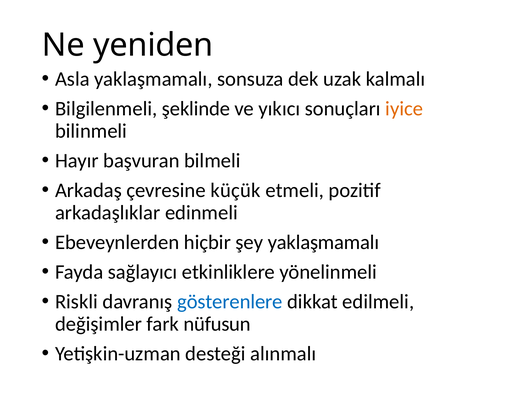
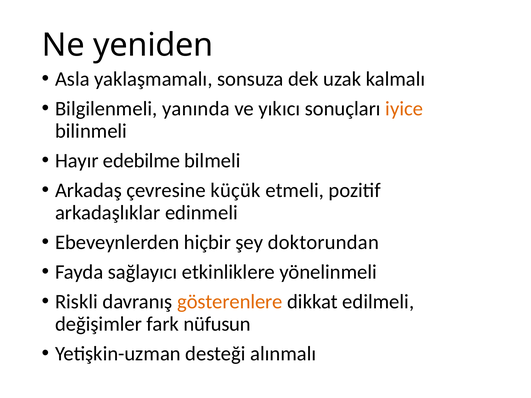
şeklinde: şeklinde -> yanında (196, 109)
başvuran: başvuran -> edebilme (141, 161)
şey yaklaşmamalı: yaklaşmamalı -> doktorundan (323, 242)
gösterenlere colour: blue -> orange (230, 302)
